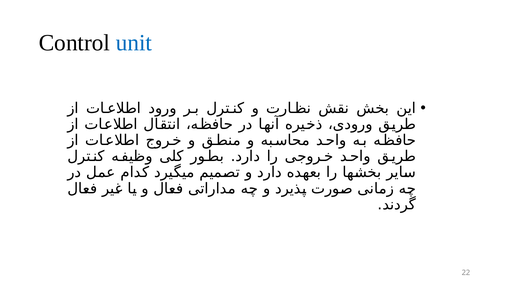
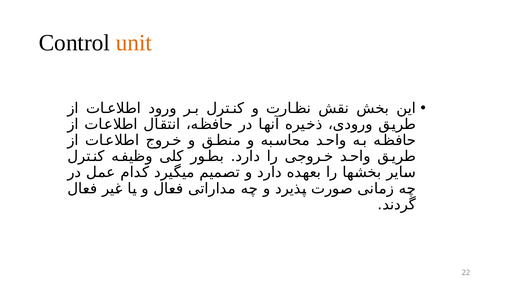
unit colour: blue -> orange (134, 43)
